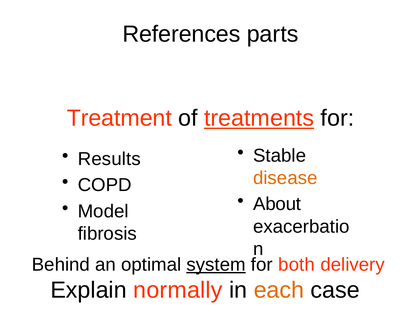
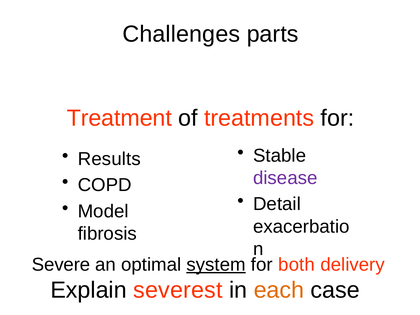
References: References -> Challenges (181, 34)
treatments underline: present -> none (259, 118)
disease colour: orange -> purple (285, 178)
About: About -> Detail (277, 204)
Behind: Behind -> Severe (61, 265)
normally: normally -> severest (178, 290)
